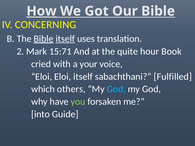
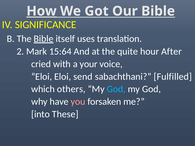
CONCERNING: CONCERNING -> SIGNIFICANCE (46, 25)
itself underline: present -> none (65, 39)
15:71: 15:71 -> 15:64 (60, 52)
Book: Book -> After (171, 52)
Eloi itself: itself -> send (83, 77)
you colour: light green -> pink (78, 102)
Guide: Guide -> These (65, 114)
